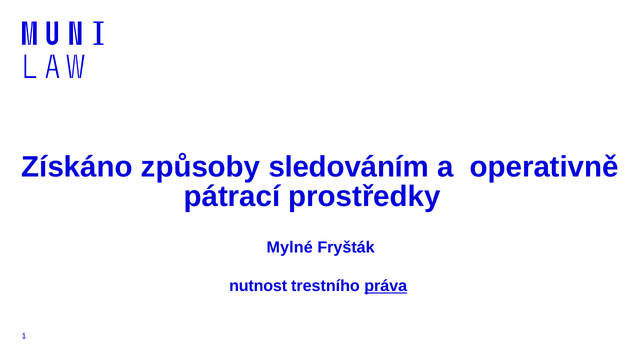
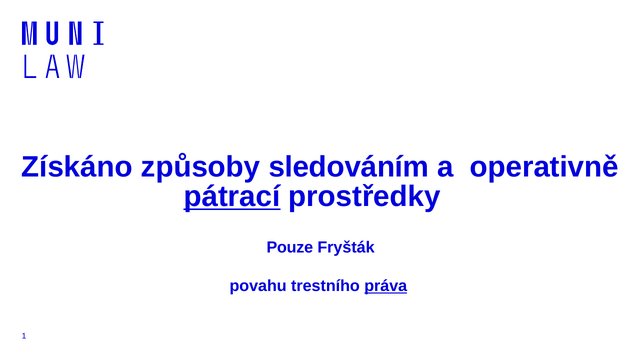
pátrací underline: none -> present (232, 196)
Mylné: Mylné -> Pouze (290, 247)
nutnost: nutnost -> povahu (258, 286)
